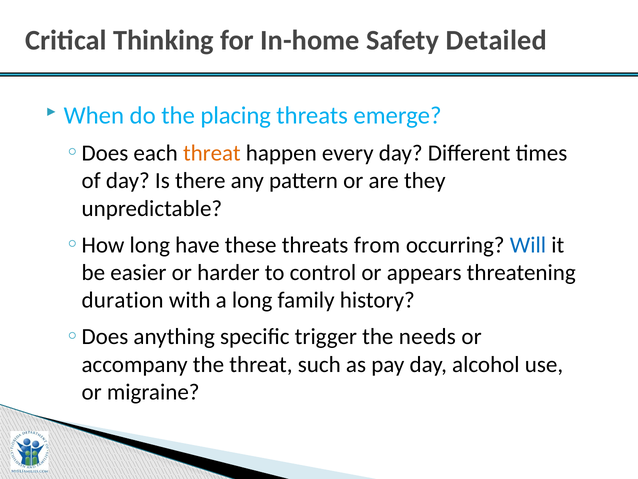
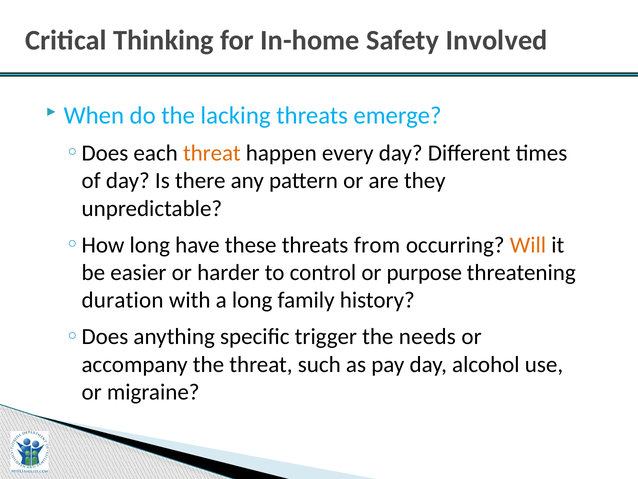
Detailed: Detailed -> Involved (497, 40)
placing: placing -> lacking (236, 115)
Will colour: blue -> orange (528, 245)
appears: appears -> purpose (424, 272)
